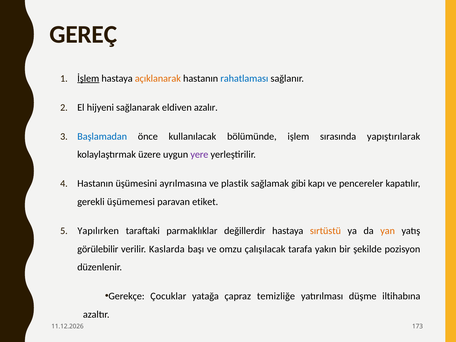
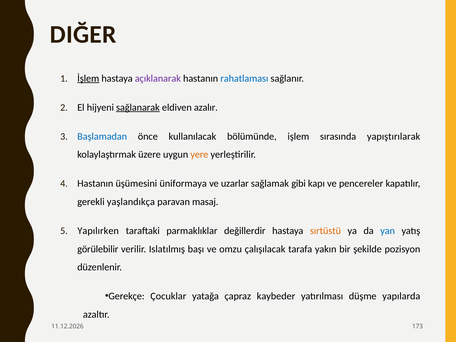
GEREÇ: GEREÇ -> DIĞER (83, 34)
açıklanarak colour: orange -> purple (158, 78)
sağlanarak underline: none -> present (138, 107)
yere colour: purple -> orange (199, 155)
ayrılmasına: ayrılmasına -> üniformaya (183, 184)
plastik: plastik -> uzarlar (235, 184)
üşümemesi: üşümemesi -> yaşlandıkça (131, 202)
etiket: etiket -> masaj (205, 202)
yan colour: orange -> blue (388, 231)
Kaslarda: Kaslarda -> Islatılmış (167, 249)
temizliğe: temizliğe -> kaybeder (276, 296)
iltihabına: iltihabına -> yapılarda (401, 296)
